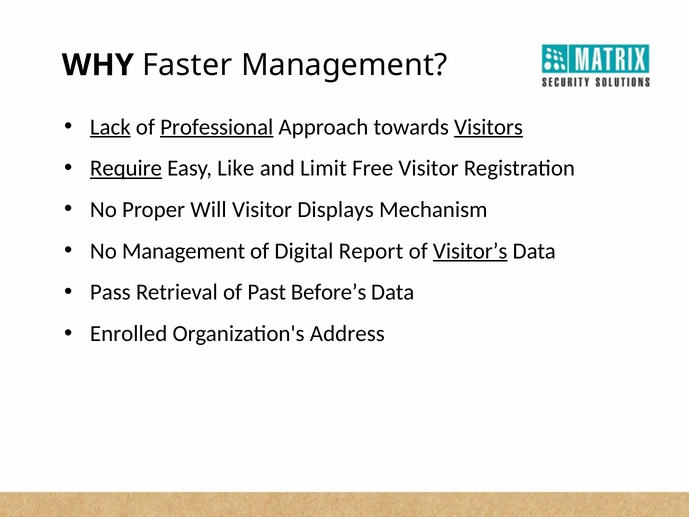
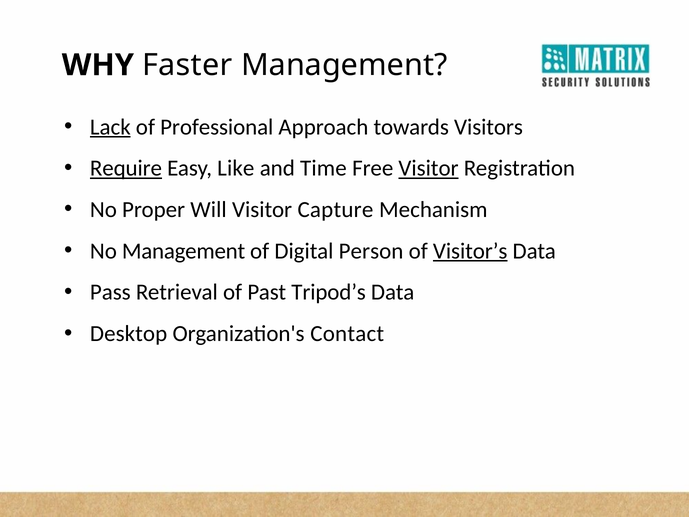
Professional underline: present -> none (217, 127)
Visitors underline: present -> none (489, 127)
Limit: Limit -> Time (323, 168)
Visitor underline: none -> present (429, 168)
Displays: Displays -> Capture (335, 210)
Report: Report -> Person (371, 251)
Before’s: Before’s -> Tripod’s (329, 292)
Enrolled: Enrolled -> Desktop (129, 334)
Address: Address -> Contact (347, 334)
